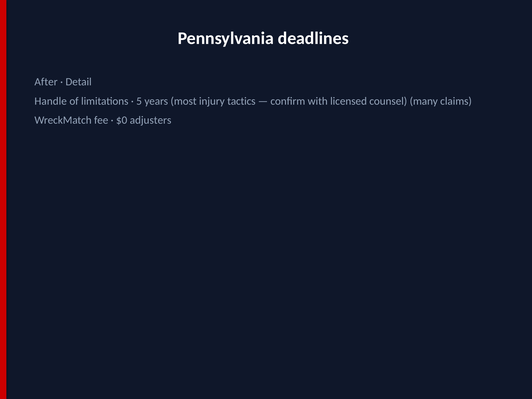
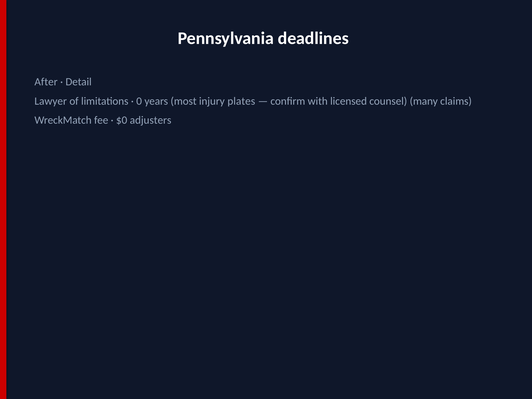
Handle: Handle -> Lawyer (51, 101)
5: 5 -> 0 (139, 101)
tactics: tactics -> plates (241, 101)
